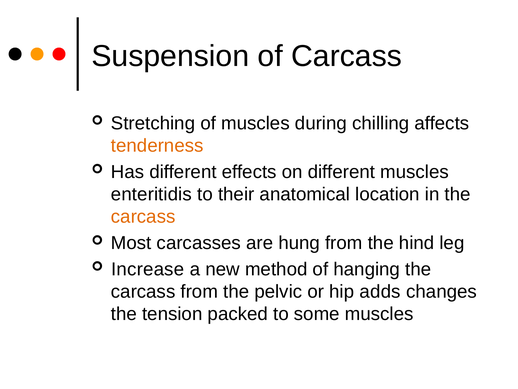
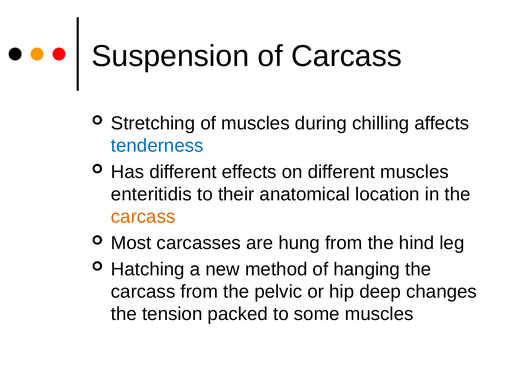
tenderness colour: orange -> blue (157, 145)
Increase: Increase -> Hatching (148, 269)
adds: adds -> deep (380, 291)
